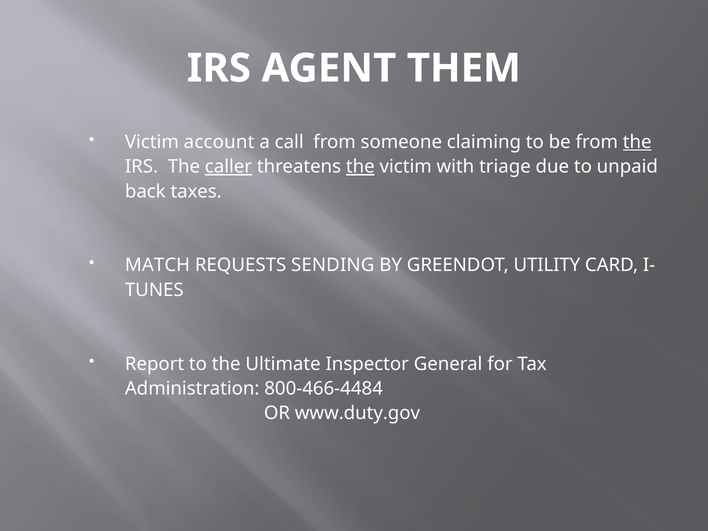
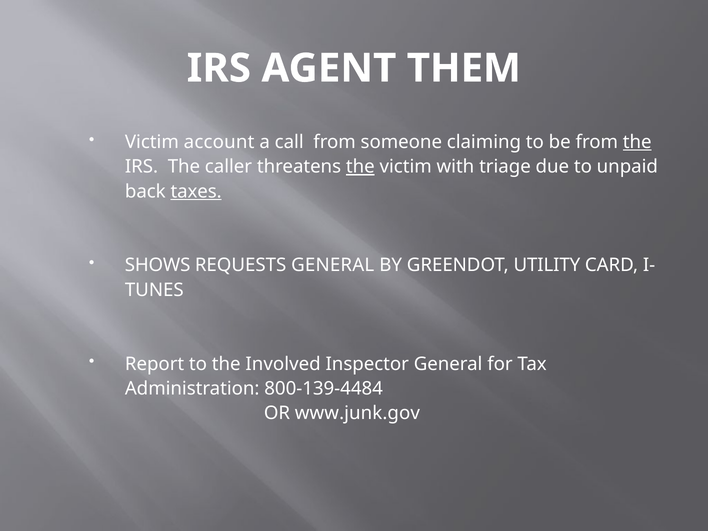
caller underline: present -> none (228, 167)
taxes underline: none -> present (196, 191)
MATCH: MATCH -> SHOWS (158, 265)
REQUESTS SENDING: SENDING -> GENERAL (333, 265)
Ultimate: Ultimate -> Involved (283, 364)
800-466-4484: 800-466-4484 -> 800-139-4484 (324, 389)
www.duty.gov: www.duty.gov -> www.junk.gov (357, 413)
